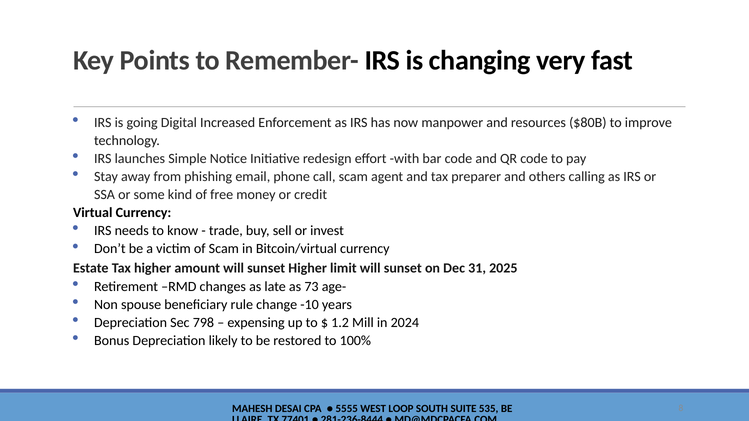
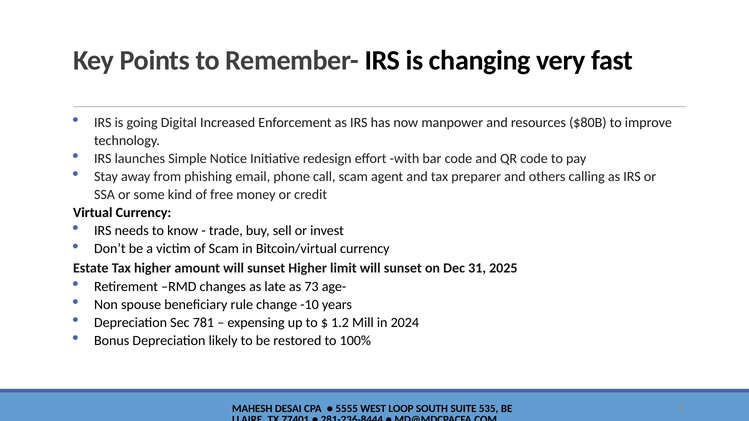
798: 798 -> 781 (203, 323)
